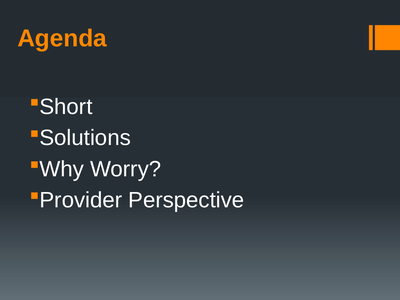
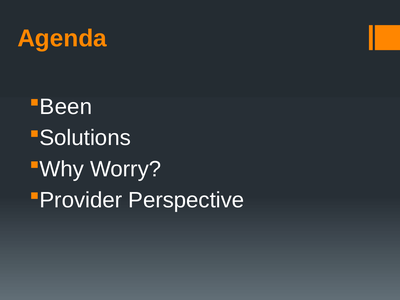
Short: Short -> Been (66, 107)
